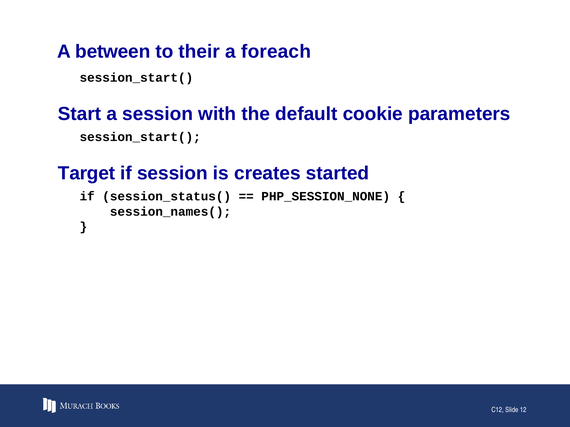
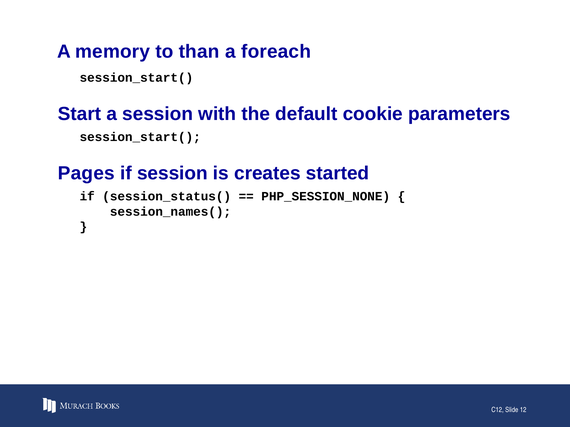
between: between -> memory (113, 52)
their: their -> than (199, 52)
Target: Target -> Pages (86, 173)
